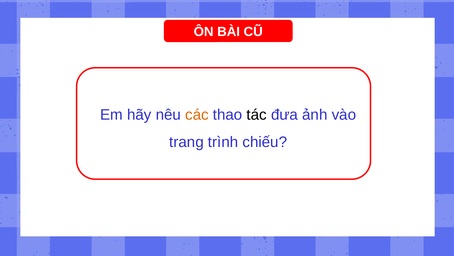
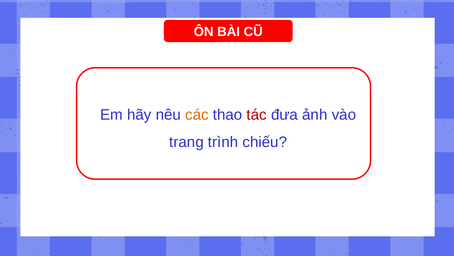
tác colour: black -> red (257, 115)
